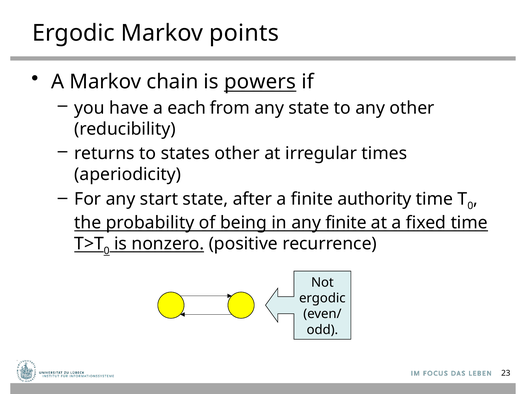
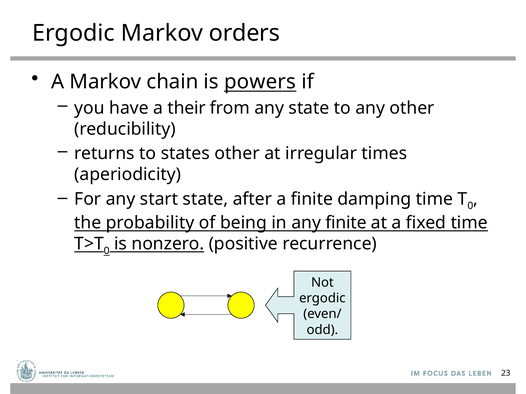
points: points -> orders (244, 33)
each: each -> their (187, 108)
authority: authority -> damping (374, 199)
